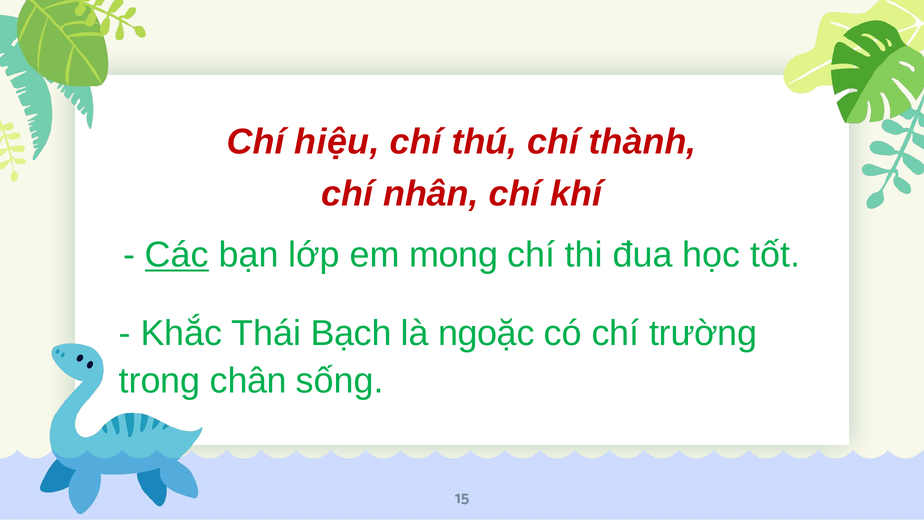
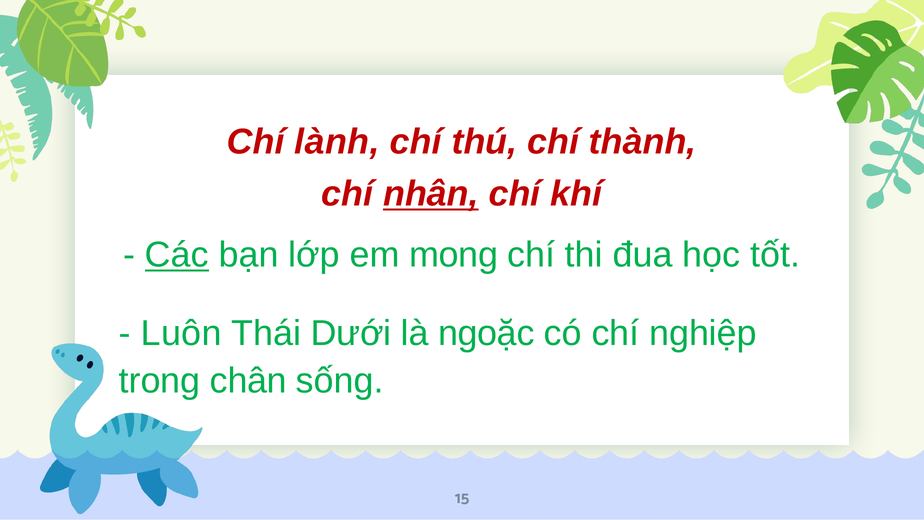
hiệu: hiệu -> lành (337, 142)
nhân underline: none -> present (431, 194)
Khắc: Khắc -> Luôn (181, 333)
Bạch: Bạch -> Dưới (351, 333)
trường: trường -> nghiệp (703, 333)
